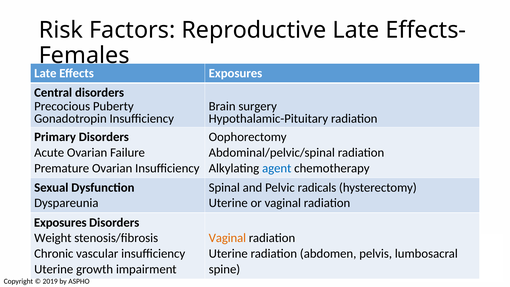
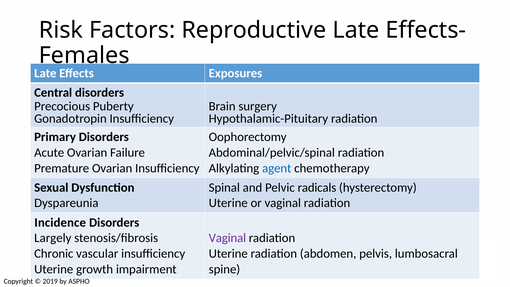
Exposures: Exposures -> Incidence (60, 222)
Weight: Weight -> Largely (53, 238)
Vaginal colour: orange -> purple (227, 238)
